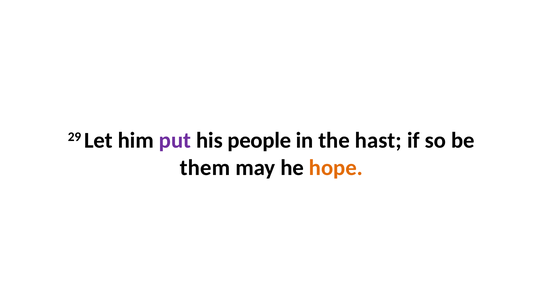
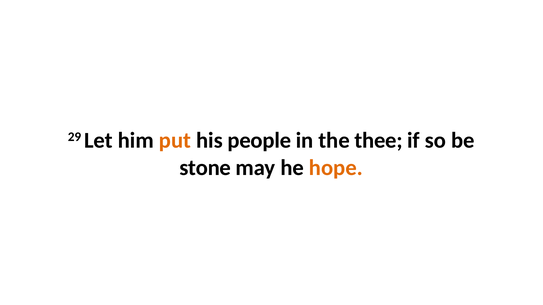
put colour: purple -> orange (175, 141)
hast: hast -> thee (379, 141)
them: them -> stone (205, 168)
